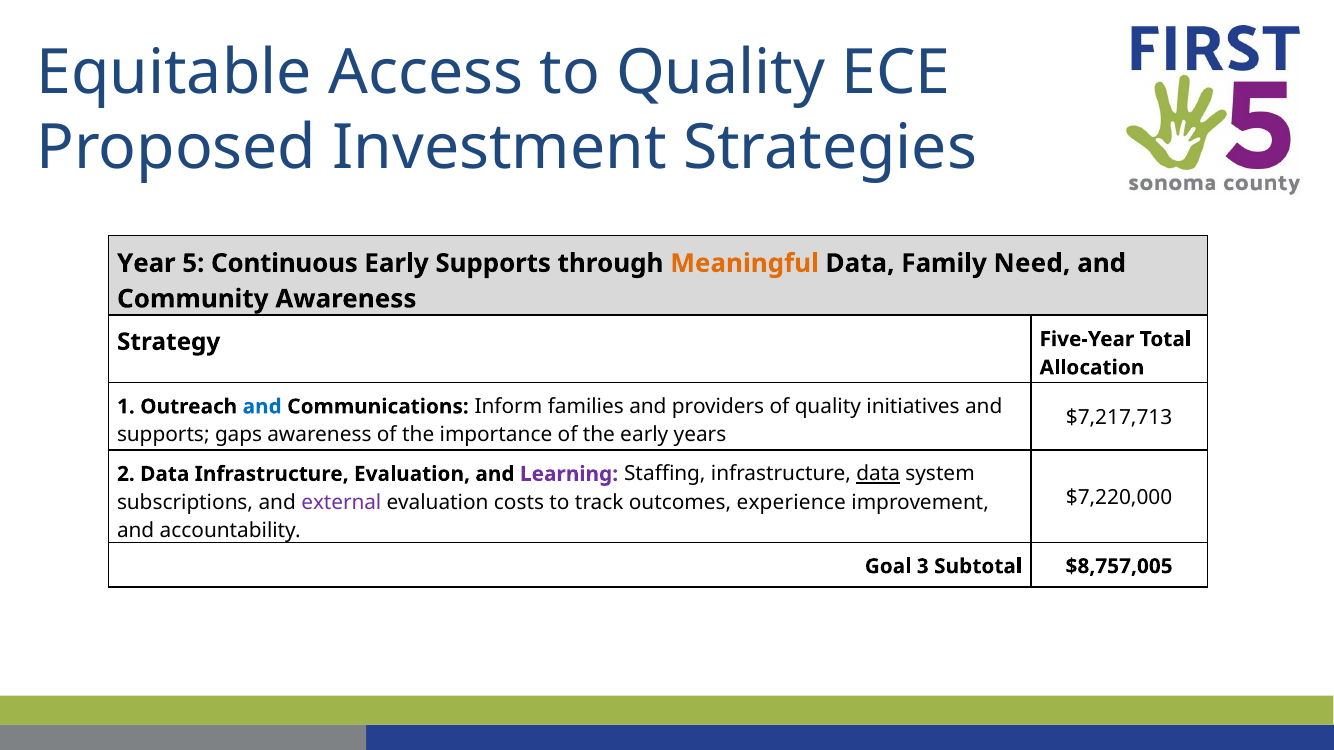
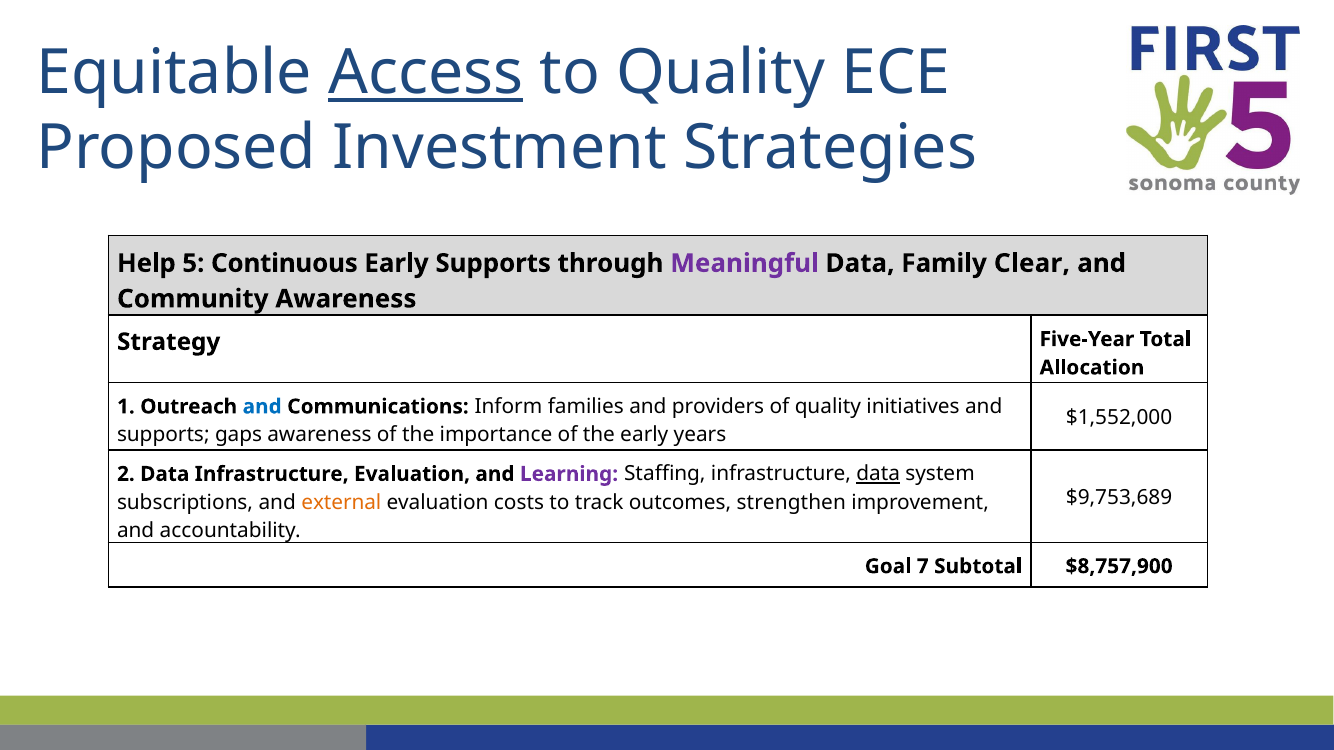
Access underline: none -> present (426, 73)
Year: Year -> Help (146, 263)
Meaningful colour: orange -> purple (745, 263)
Need: Need -> Clear (1032, 263)
$7,217,713: $7,217,713 -> $1,552,000 (1119, 418)
$7,220,000: $7,220,000 -> $9,753,689 (1119, 498)
external colour: purple -> orange (341, 503)
experience: experience -> strengthen (791, 503)
3: 3 -> 7 (923, 567)
$8,757,005: $8,757,005 -> $8,757,900 (1119, 567)
